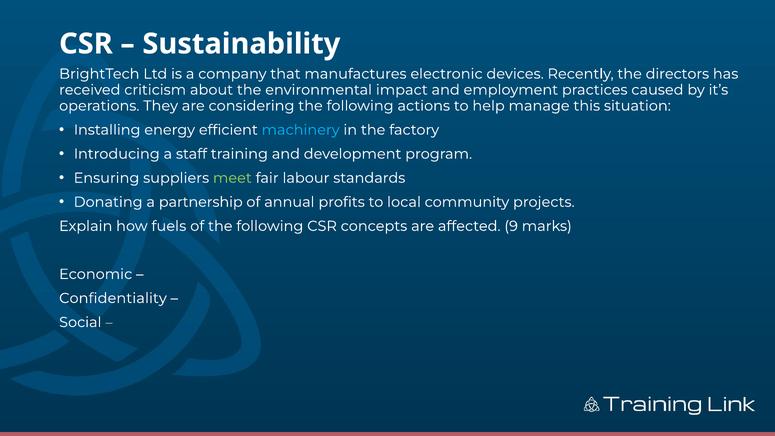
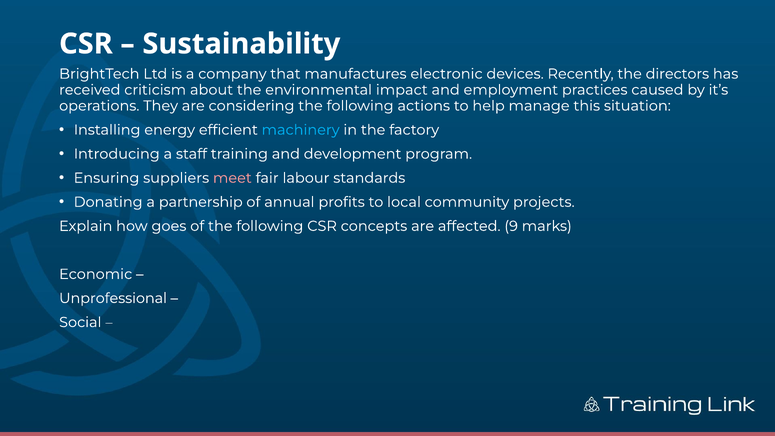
meet colour: light green -> pink (232, 178)
fuels: fuels -> goes (169, 226)
Confidentiality: Confidentiality -> Unprofessional (113, 298)
